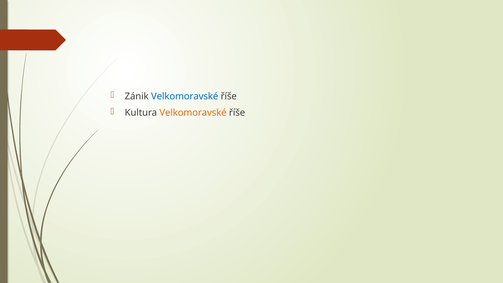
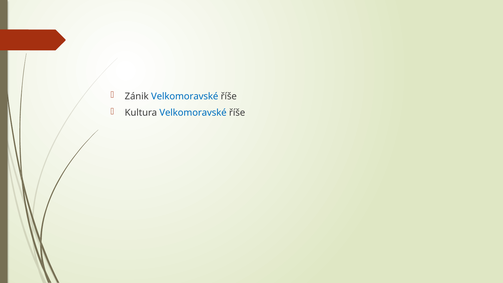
Velkomoravské colour: orange -> blue (193, 113)
